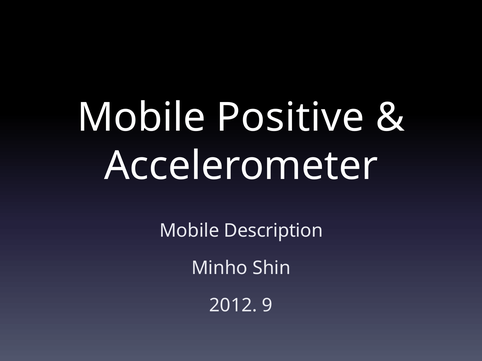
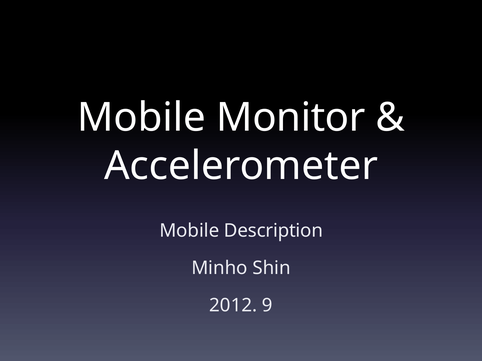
Positive: Positive -> Monitor (291, 118)
